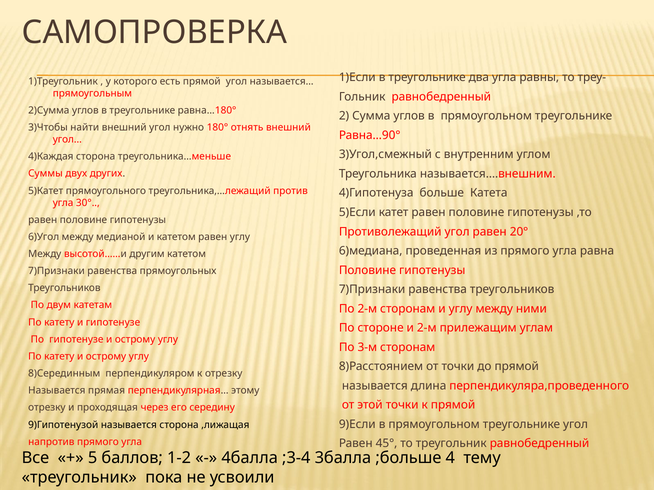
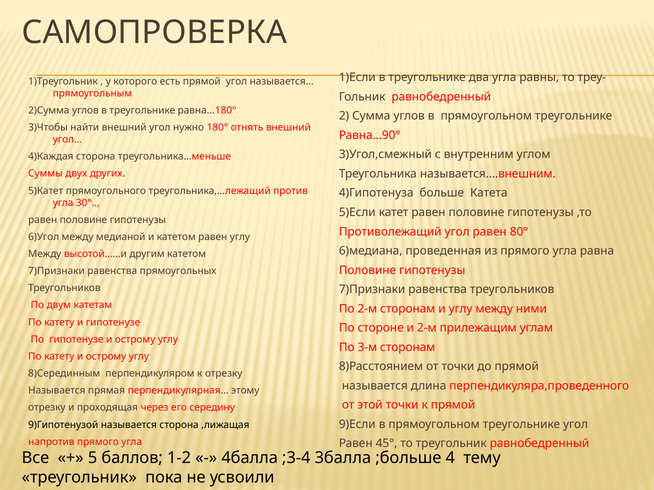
20°: 20° -> 80° (519, 232)
